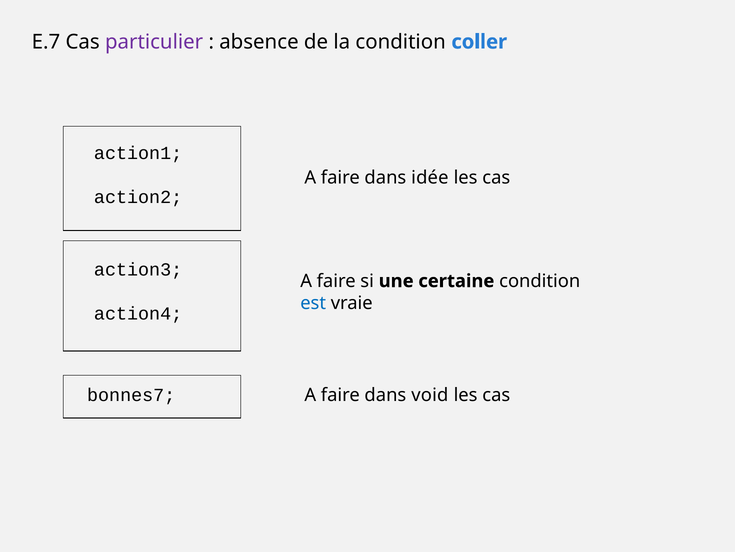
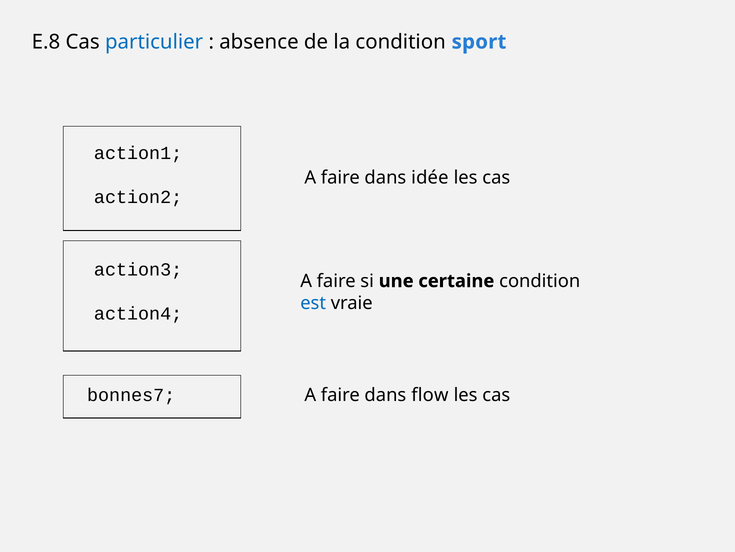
E.7: E.7 -> E.8 (46, 42)
particulier colour: purple -> blue (154, 42)
coller: coller -> sport (479, 42)
void: void -> flow (430, 395)
